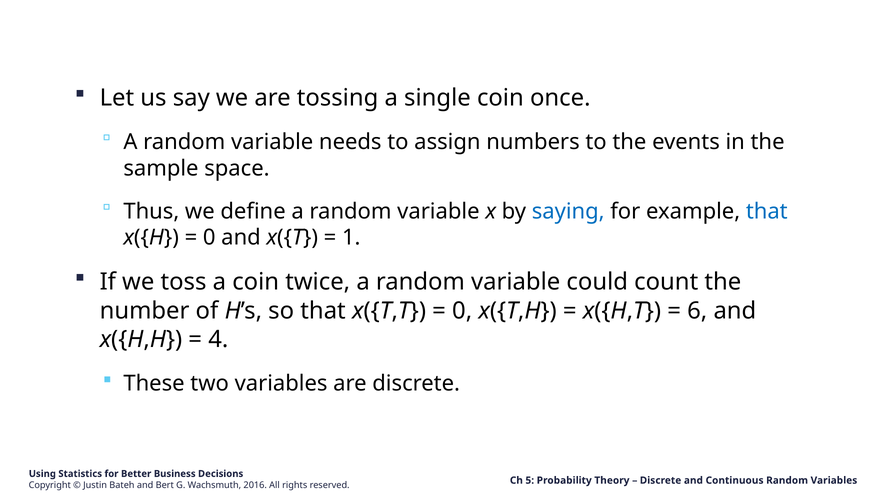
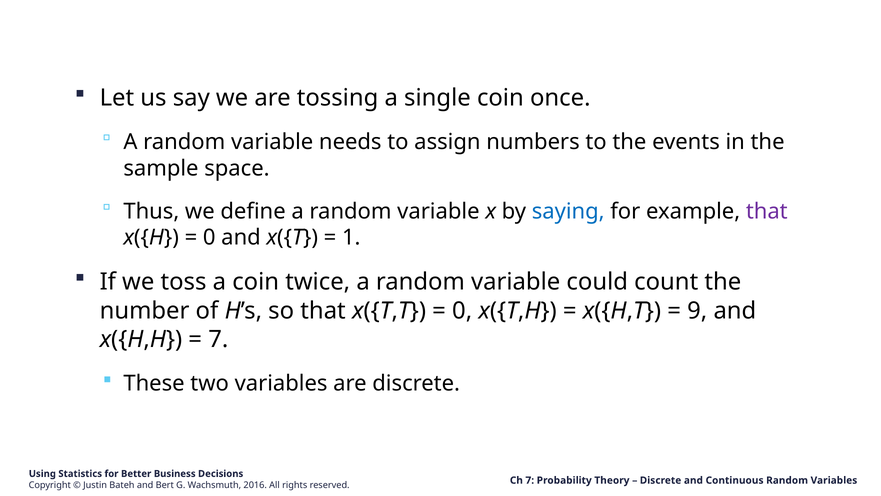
that colour: blue -> purple (767, 211)
6: 6 -> 9 (697, 310)
4: 4 -> 7 (218, 339)
Ch 5: 5 -> 7 (530, 480)
